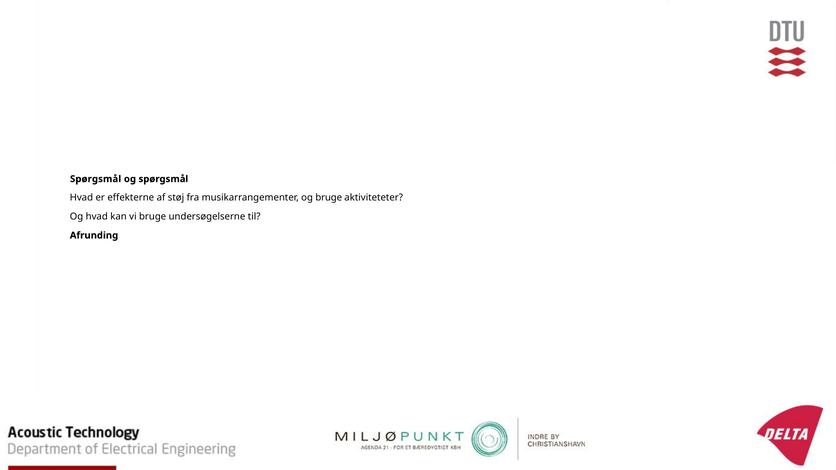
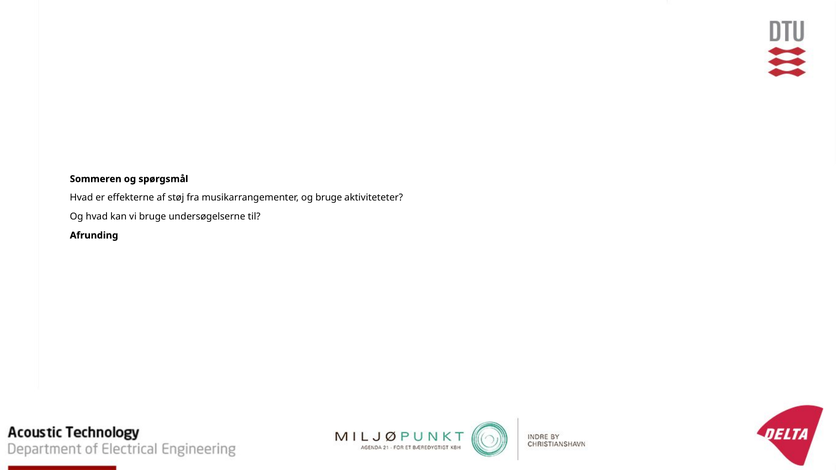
Spørgsmål: Spørgsmål -> Sommeren (96, 179)
